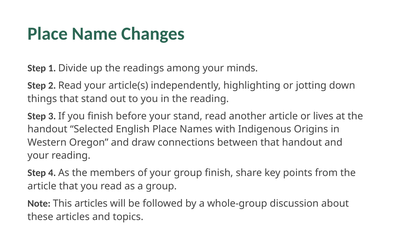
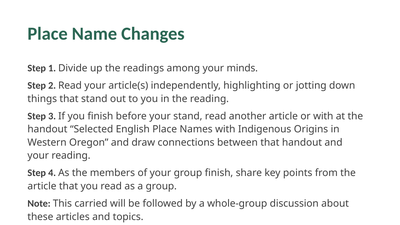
or lives: lives -> with (323, 116)
This articles: articles -> carried (91, 204)
